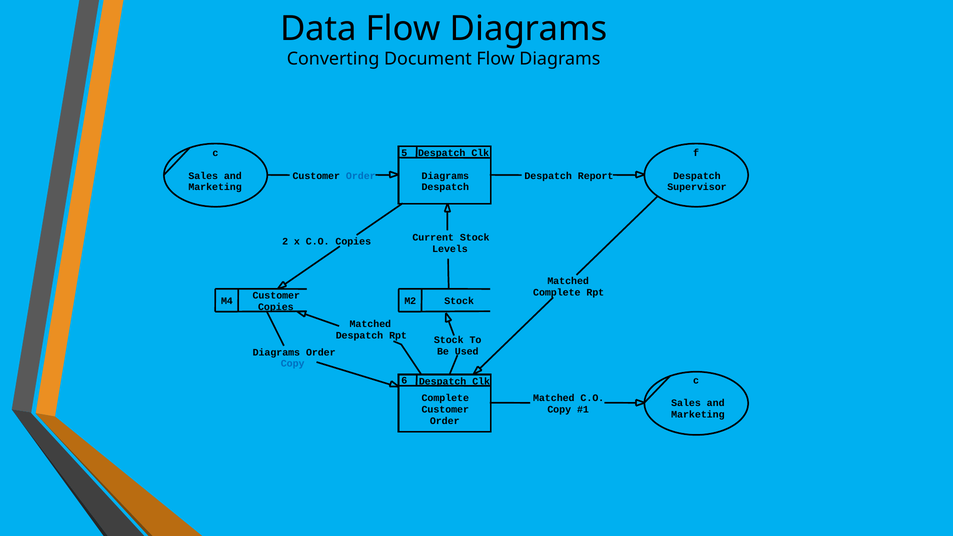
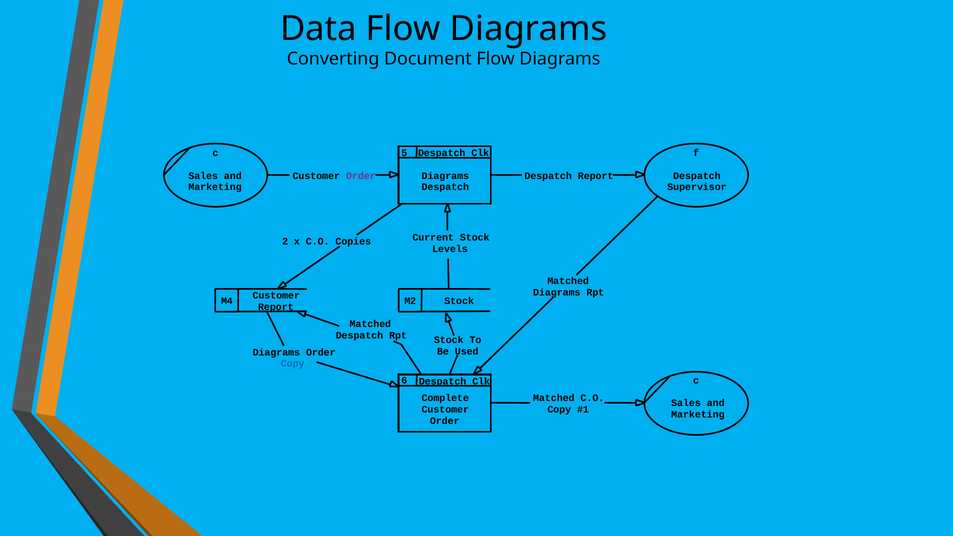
Order colour: blue -> purple (361, 176)
Complete: Complete -> Diagrams (557, 292)
Copies: Copies -> Report (276, 307)
